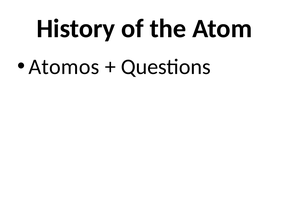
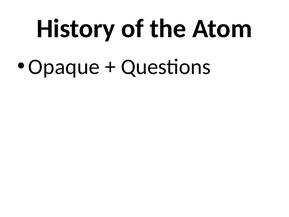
Atomos: Atomos -> Opaque (64, 67)
